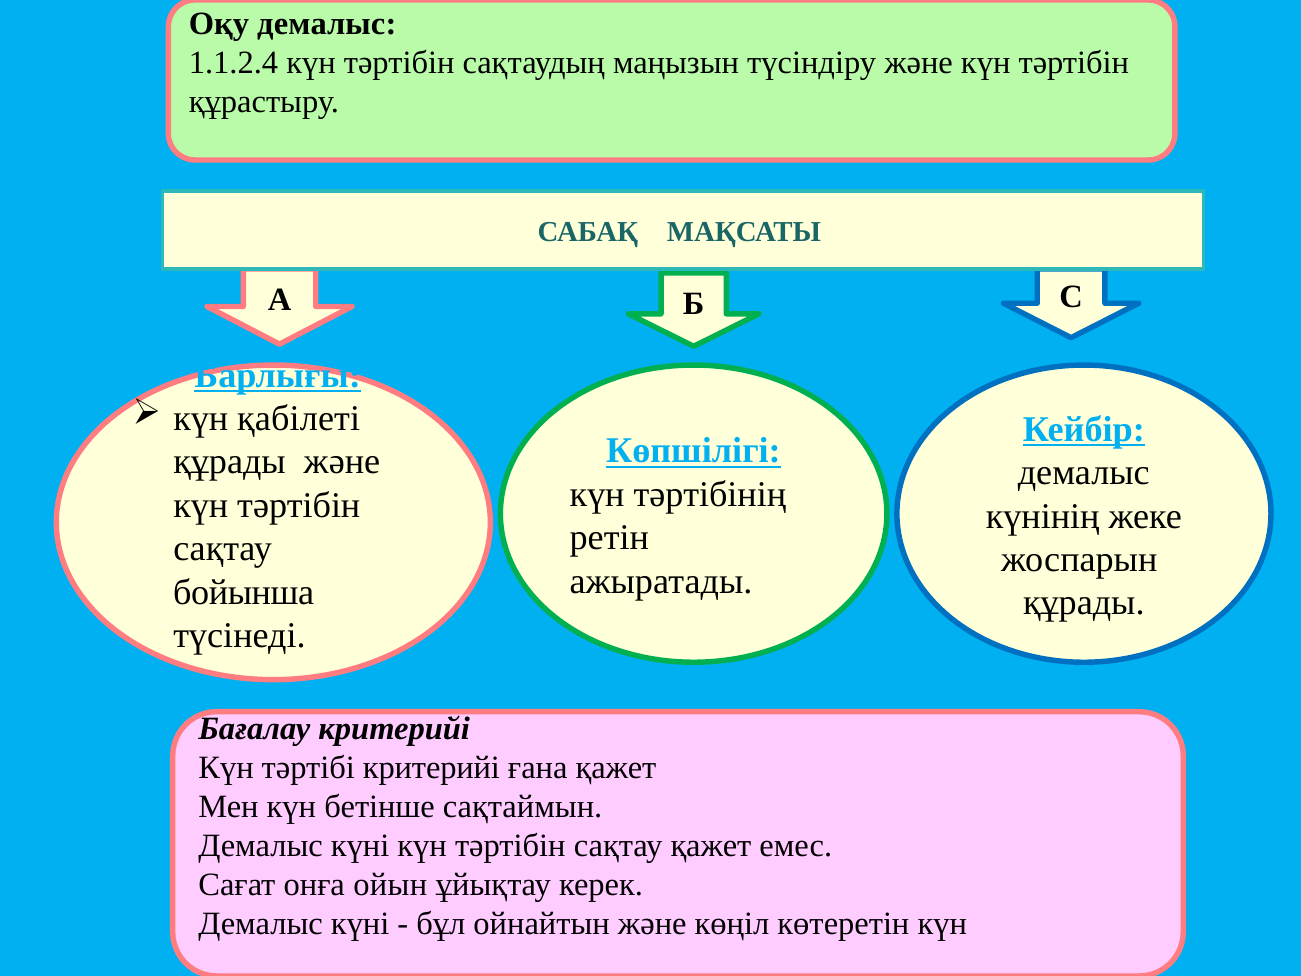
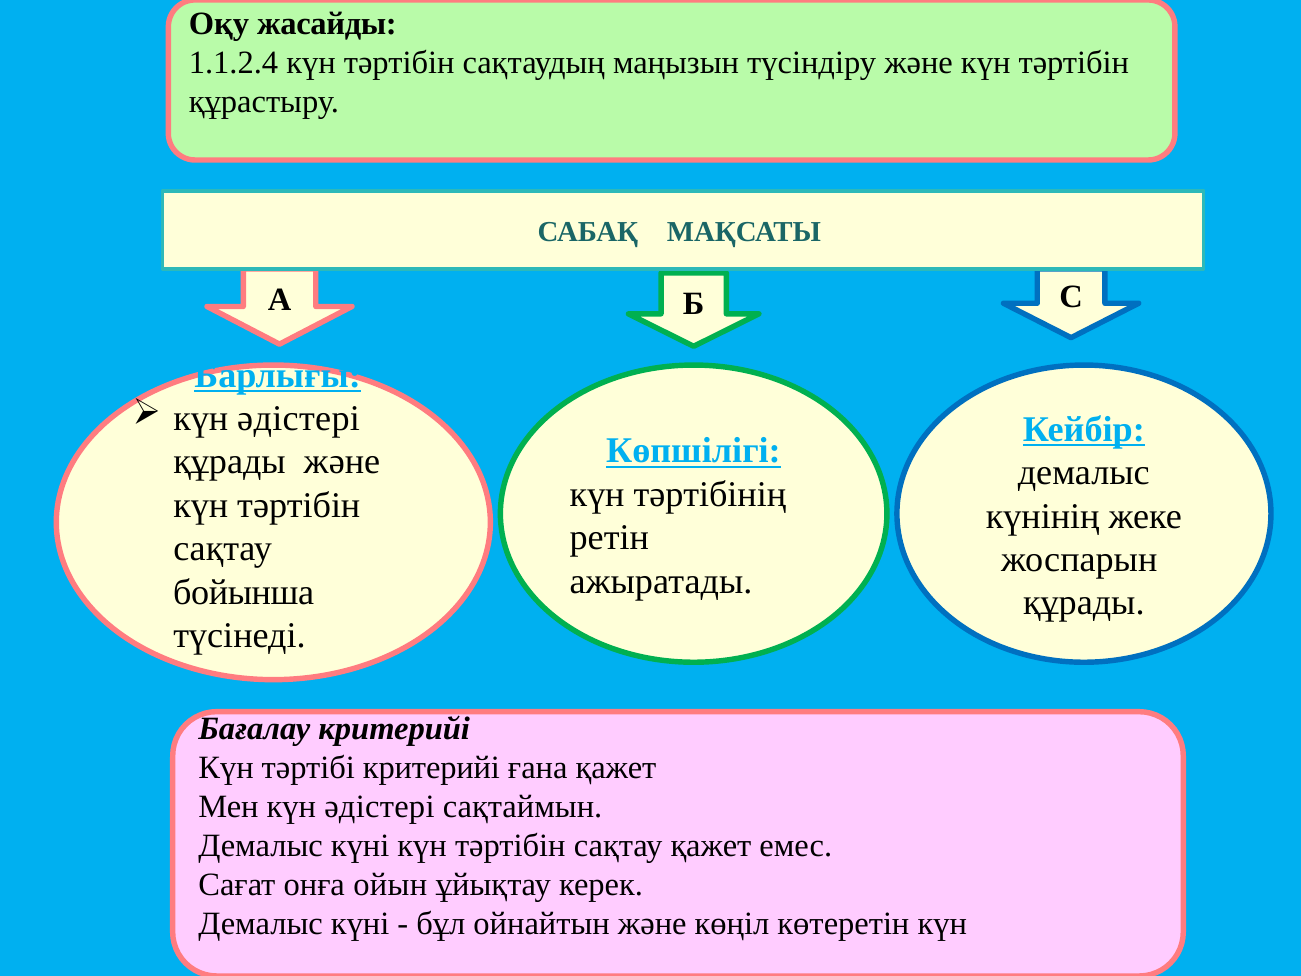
Оқу демалыс: демалыс -> жасайды (327, 24)
қабілеті: қабілеті -> әдістері (299, 418)
Мен күн бетінше: бетінше -> әдістері (379, 807)
